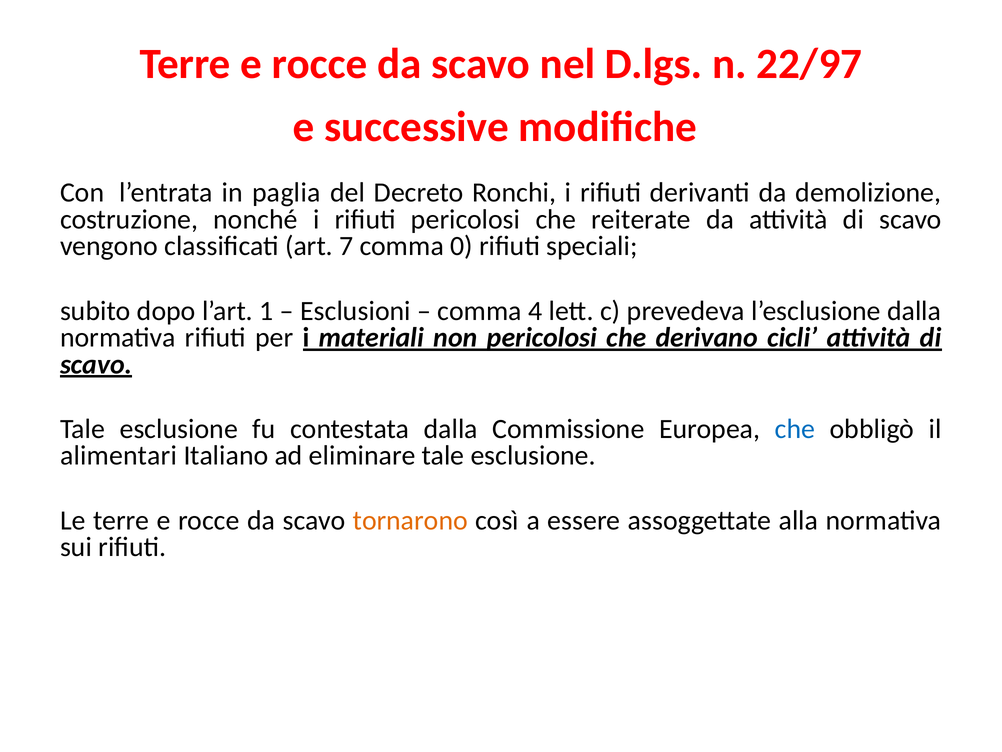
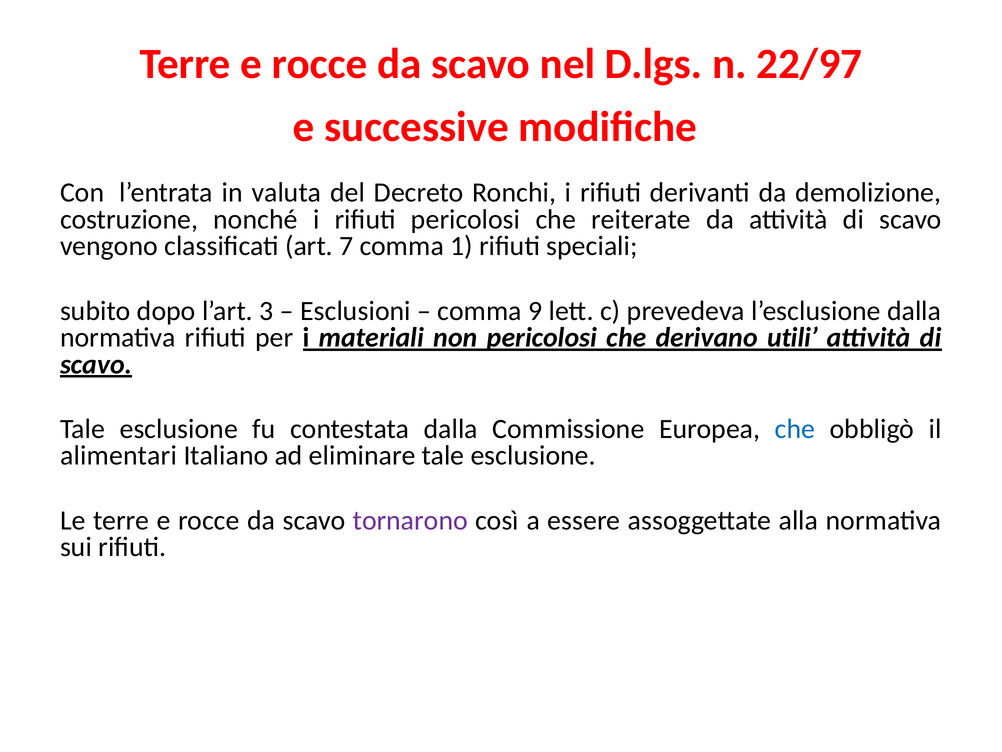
paglia: paglia -> valuta (286, 193)
0: 0 -> 1 (461, 246)
1: 1 -> 3 (266, 311)
4: 4 -> 9 (535, 311)
cicli: cicli -> utili (792, 337)
tornarono colour: orange -> purple (410, 520)
